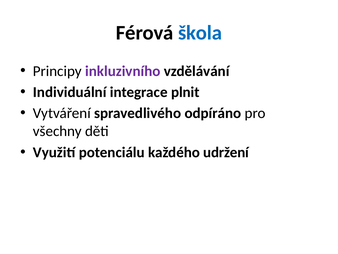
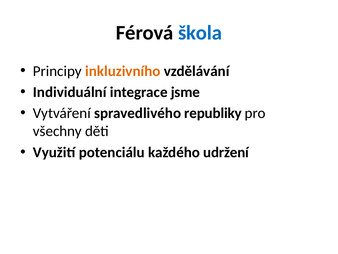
inkluzivního colour: purple -> orange (123, 71)
plnit: plnit -> jsme (185, 92)
odpíráno: odpíráno -> republiky (213, 113)
